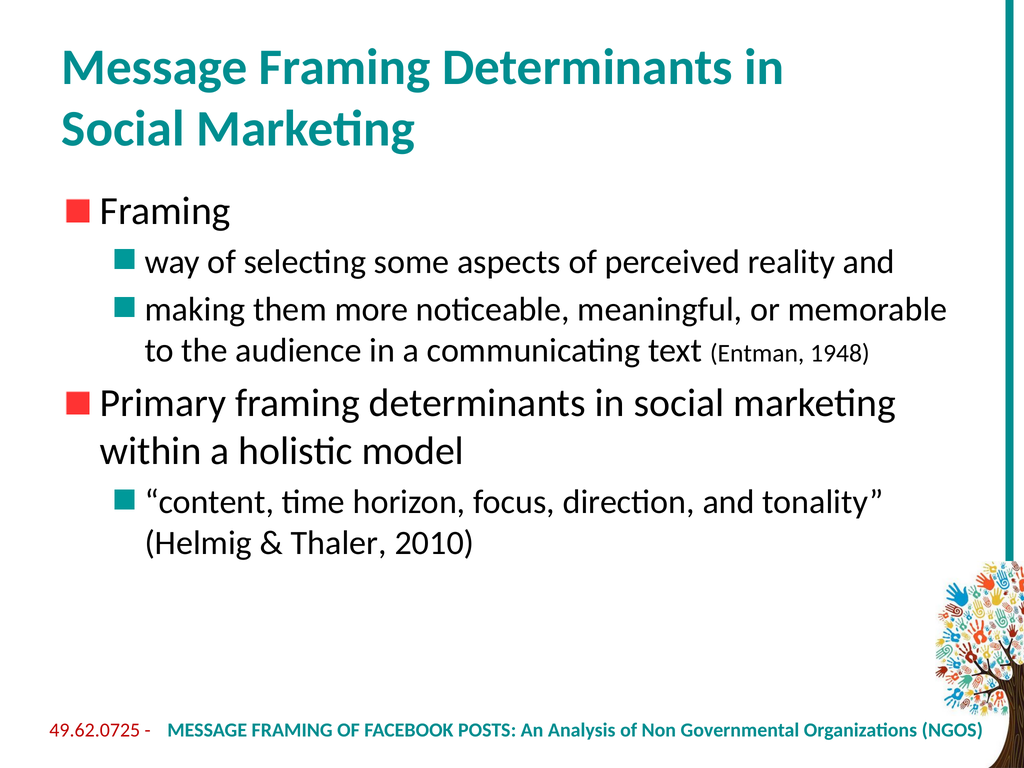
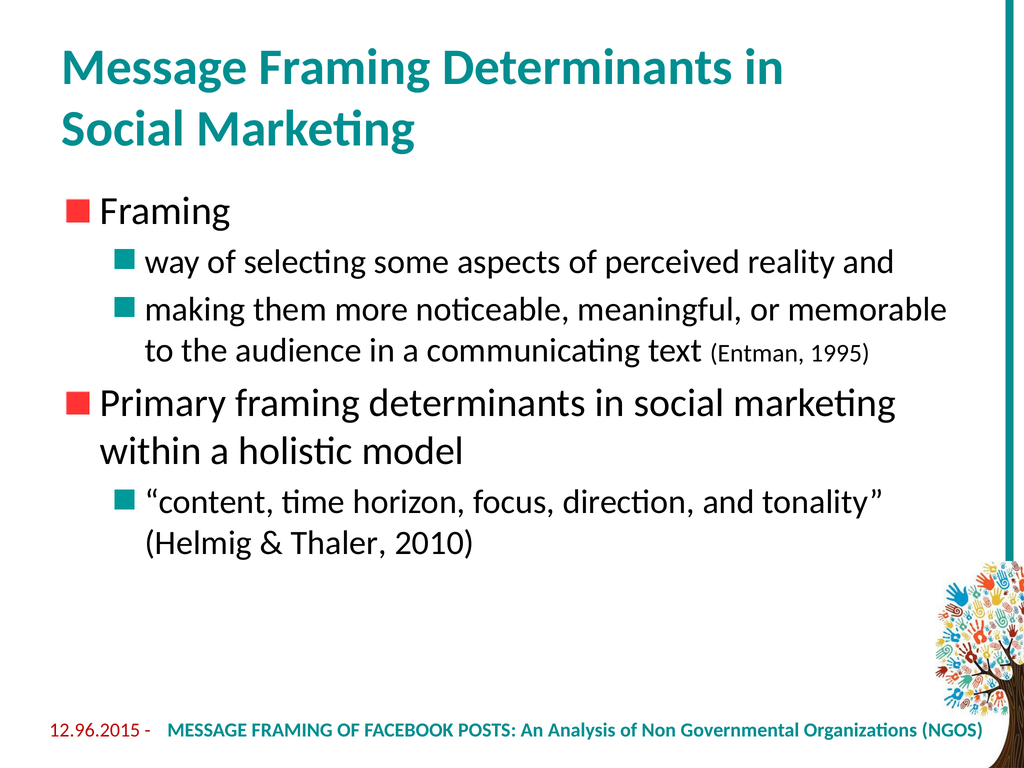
1948: 1948 -> 1995 (840, 353)
49.62.0725: 49.62.0725 -> 12.96.2015 (95, 730)
